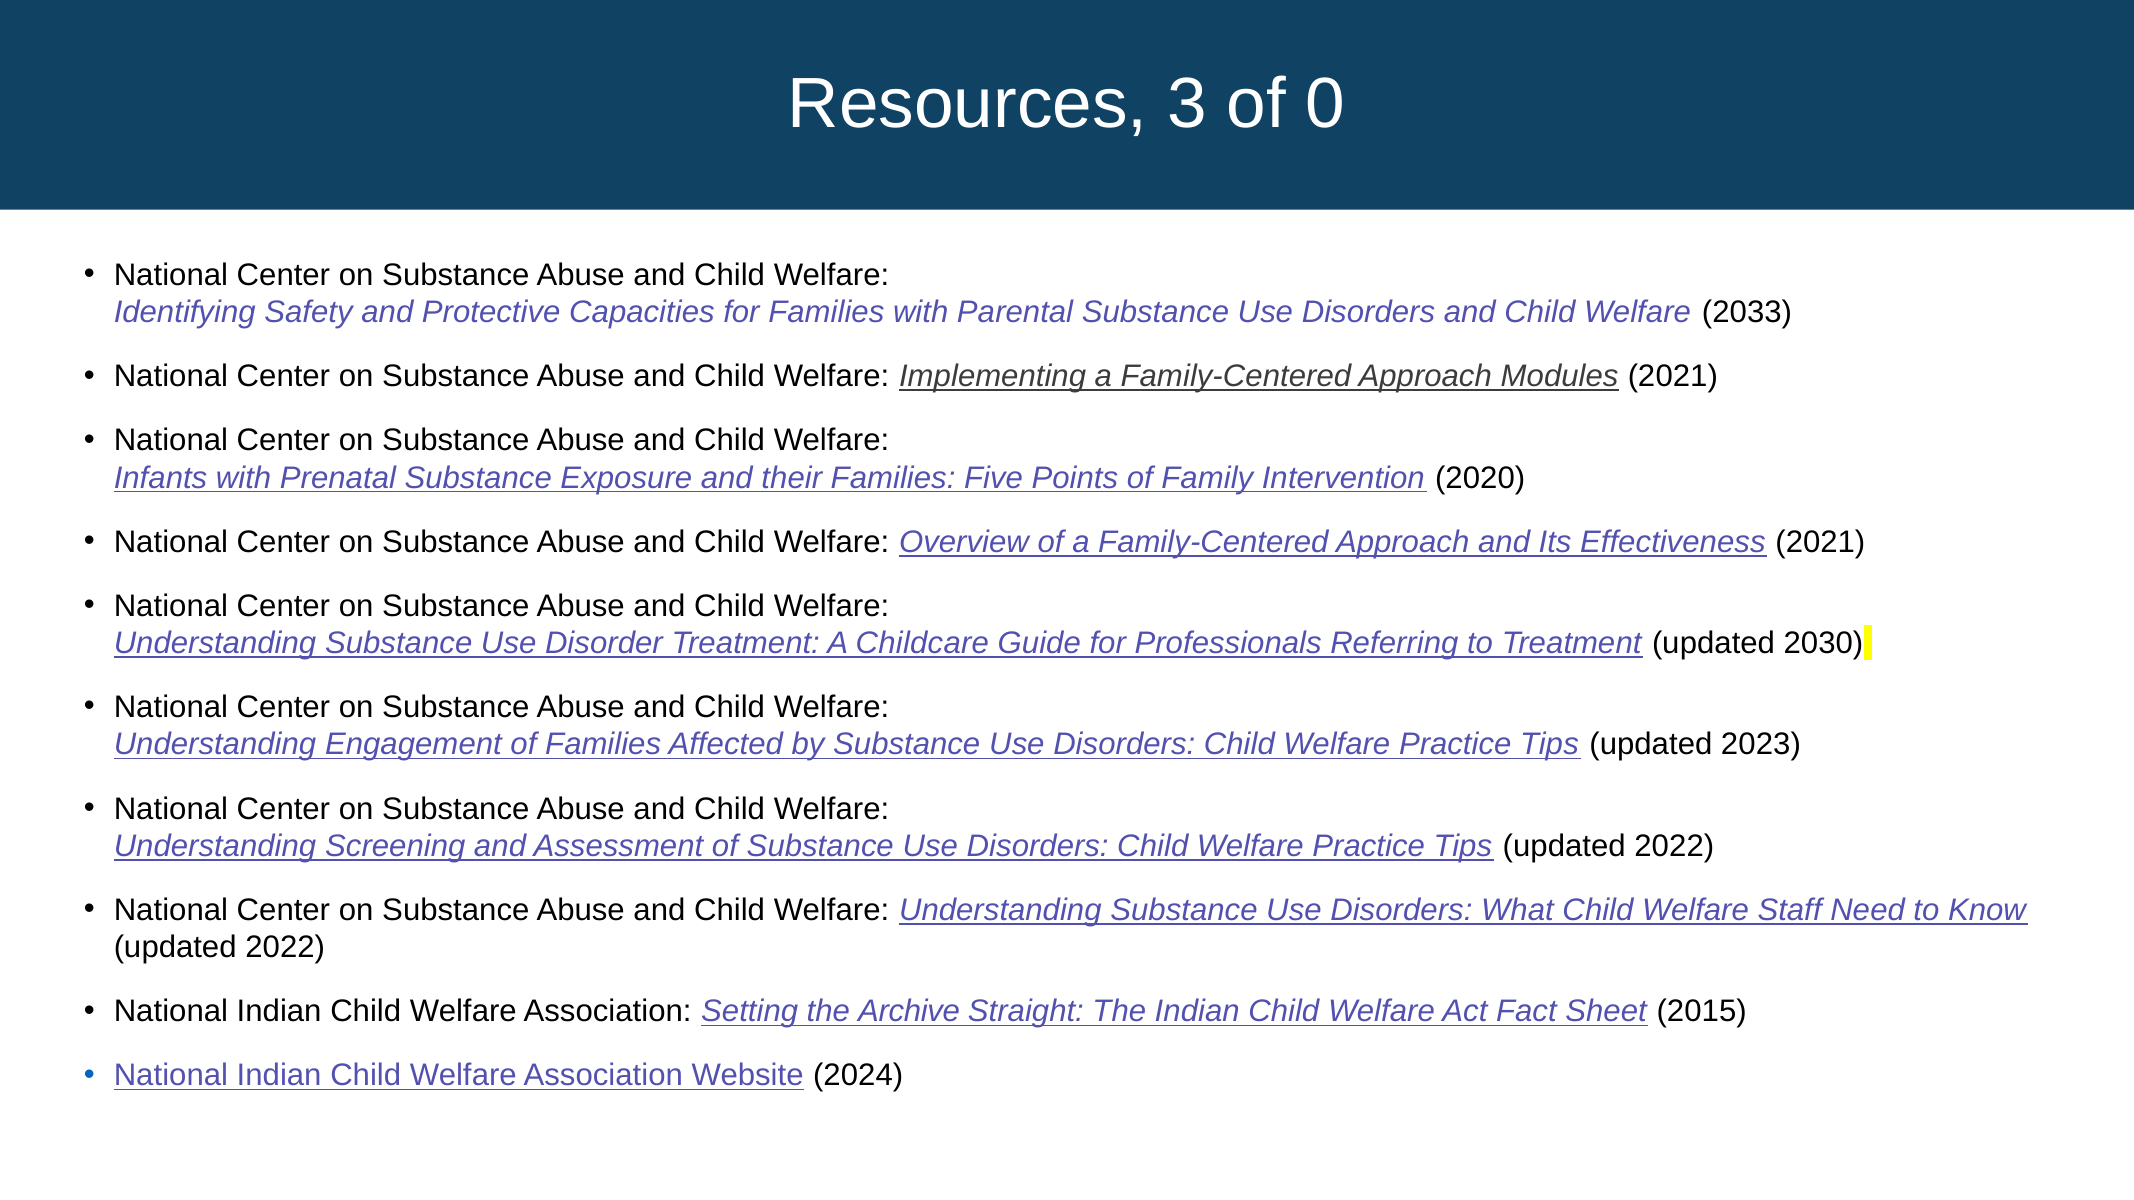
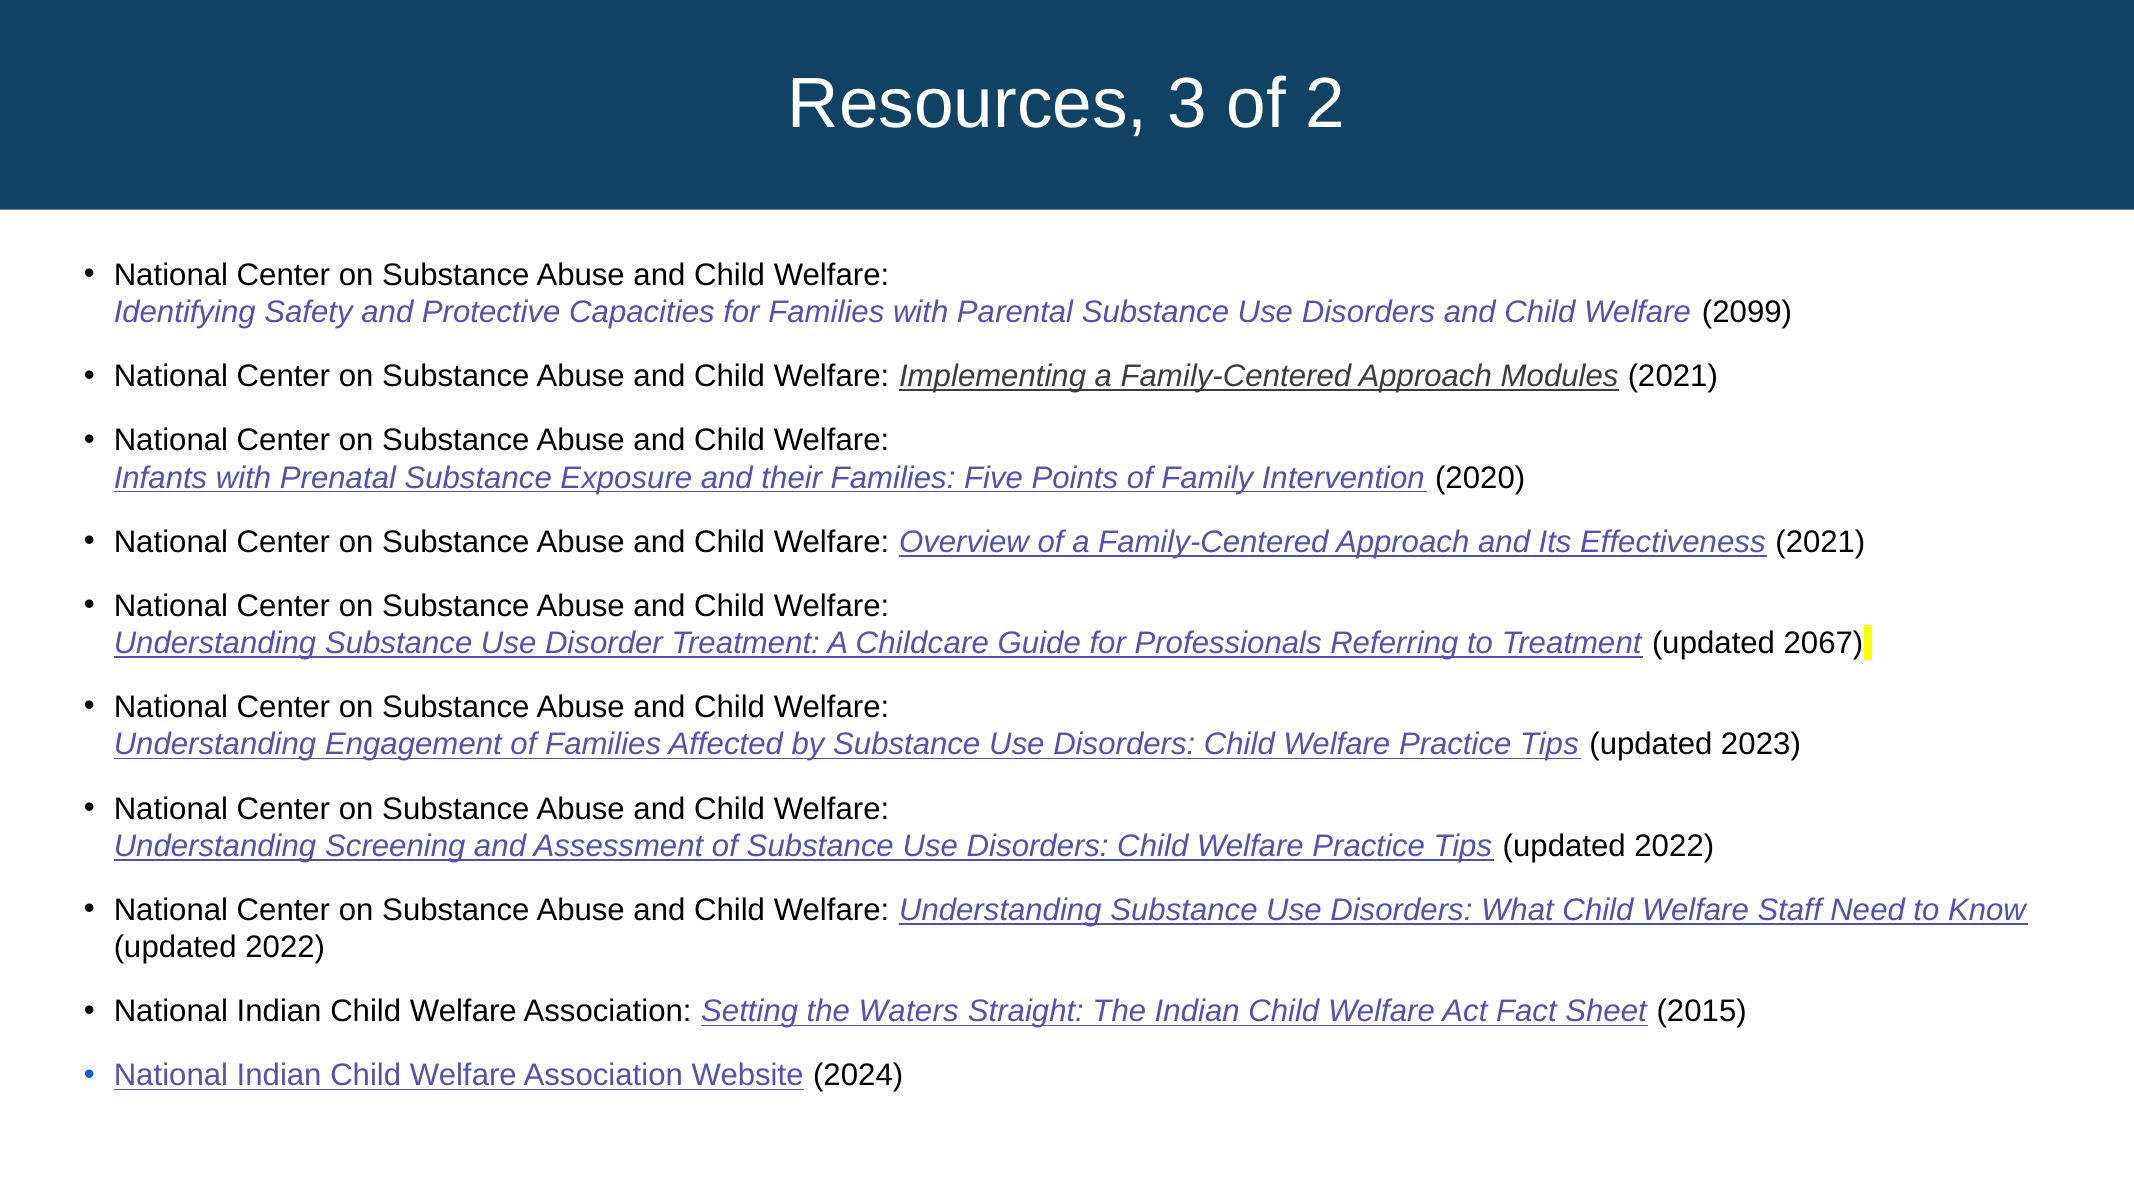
0: 0 -> 2 (1326, 104)
2033: 2033 -> 2099 (1747, 312)
2030: 2030 -> 2067 (1823, 643)
Archive: Archive -> Waters (909, 1012)
